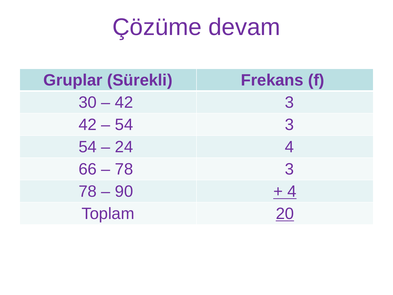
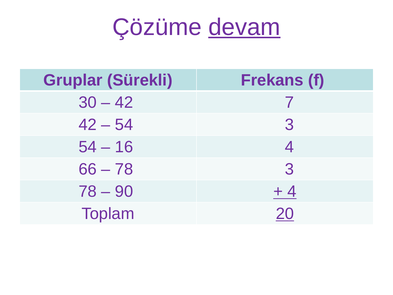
devam underline: none -> present (244, 27)
42 3: 3 -> 7 (289, 102)
24: 24 -> 16 (124, 147)
